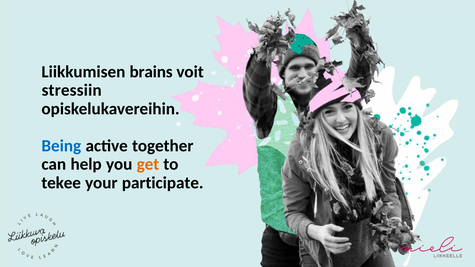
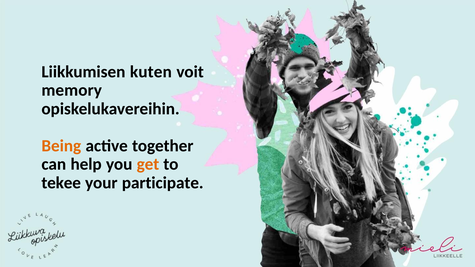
brains: brains -> kuten (151, 72)
stressiin: stressiin -> memory (72, 90)
Being colour: blue -> orange (61, 146)
